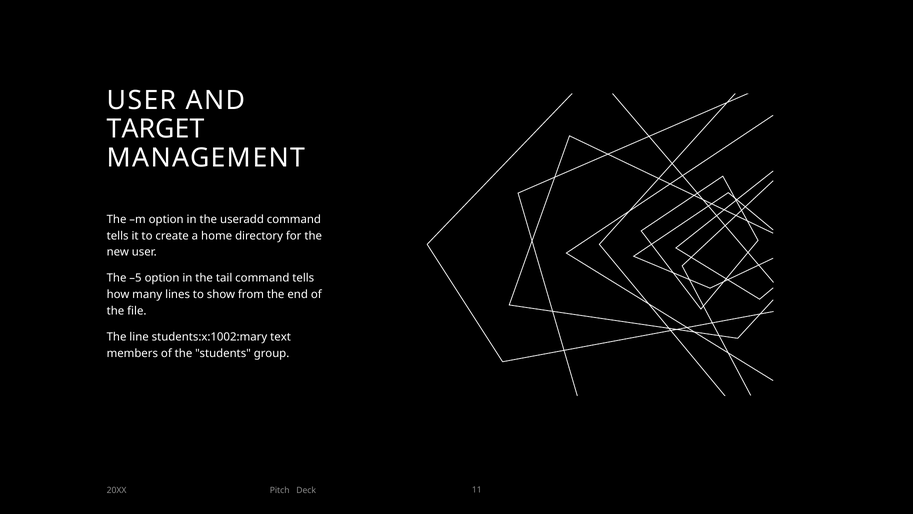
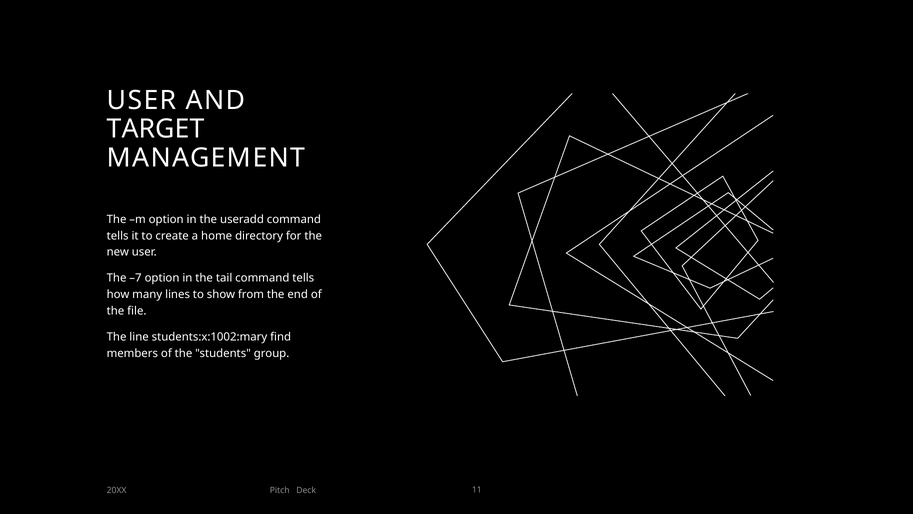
–5: –5 -> –7 (135, 278)
text: text -> find (281, 337)
